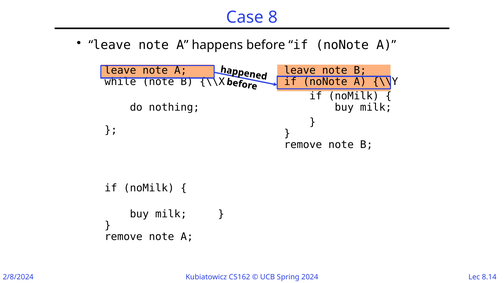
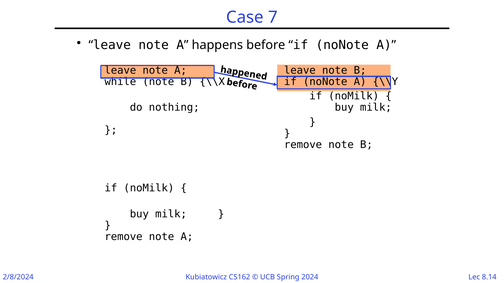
8: 8 -> 7 (273, 17)
